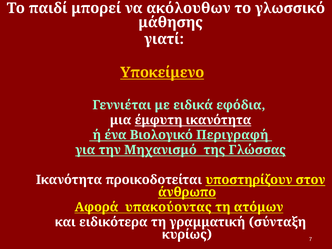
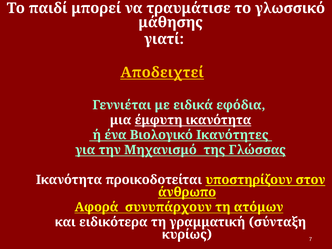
ακόλουθων: ακόλουθων -> τραυμάτισε (188, 8)
Υποκείμενο: Υποκείμενο -> Αποδειχτεί (162, 72)
Περιγραφή: Περιγραφή -> Ικανότητες (232, 135)
υπακούοντας: υπακούοντας -> συνυπάρχουν (168, 207)
